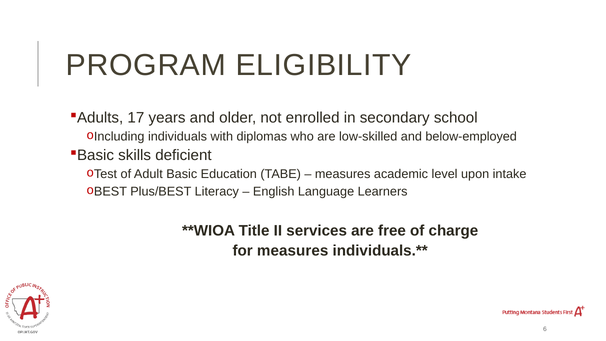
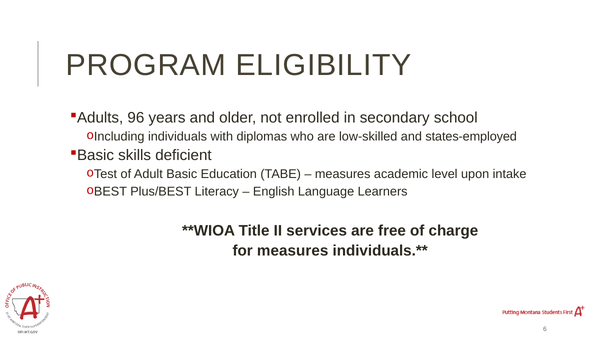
17: 17 -> 96 (136, 118)
below-employed: below-employed -> states-employed (471, 137)
